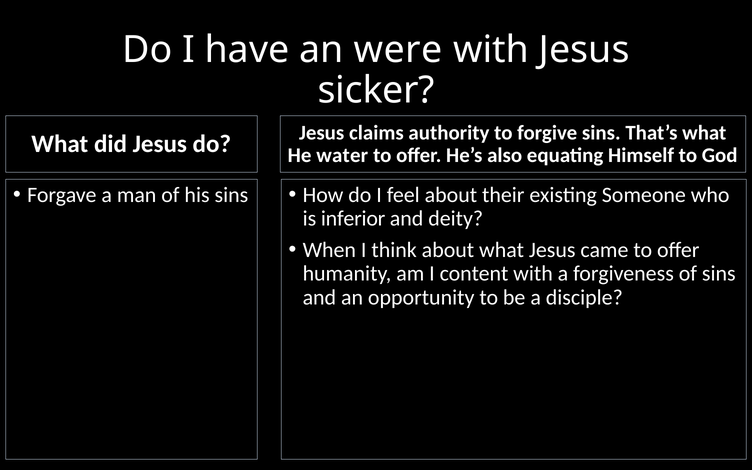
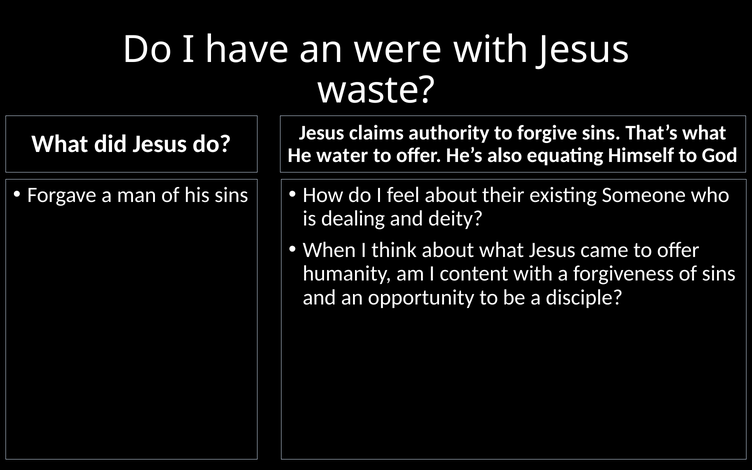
sicker: sicker -> waste (376, 90)
inferior: inferior -> dealing (353, 218)
